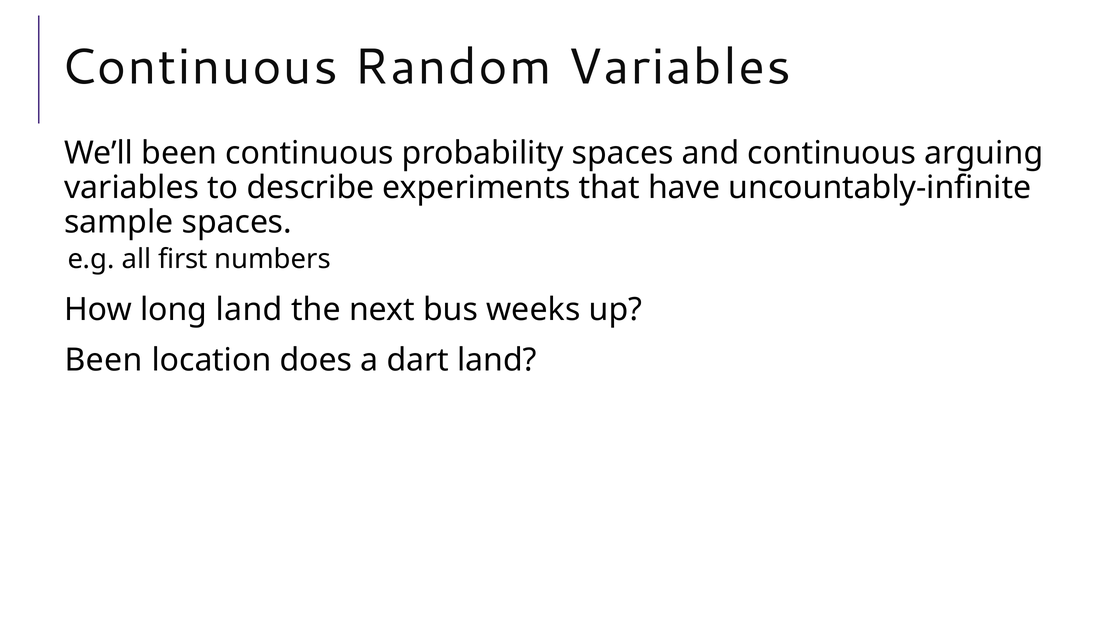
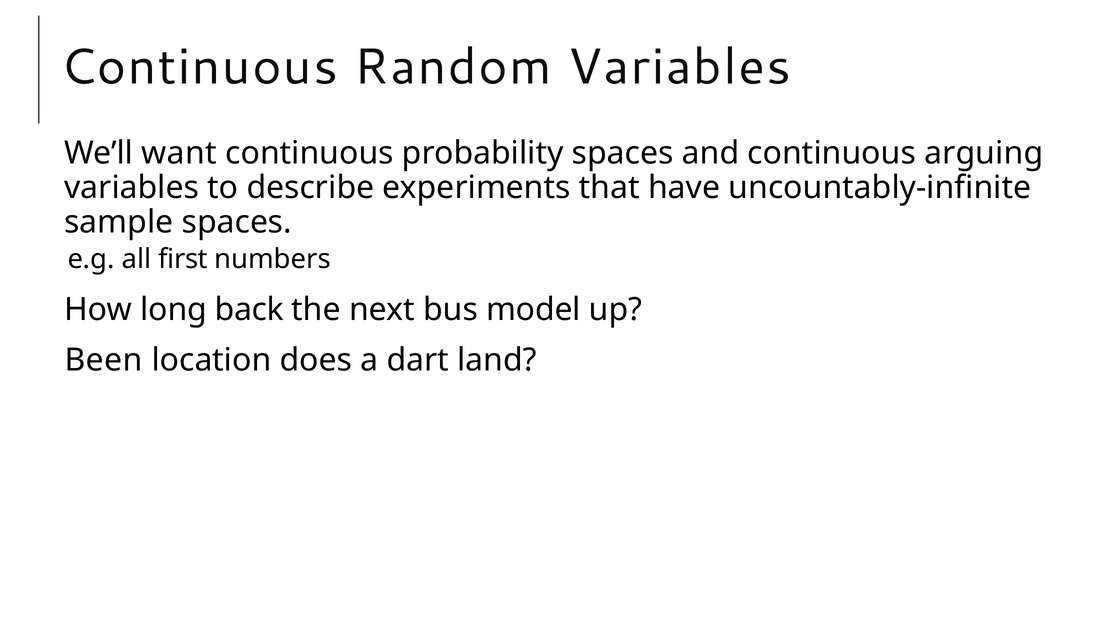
We’ll been: been -> want (179, 153)
long land: land -> back (249, 310)
weeks: weeks -> model (533, 310)
